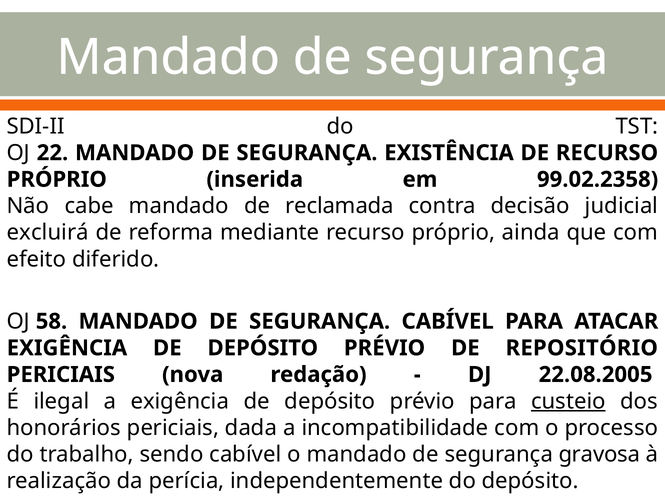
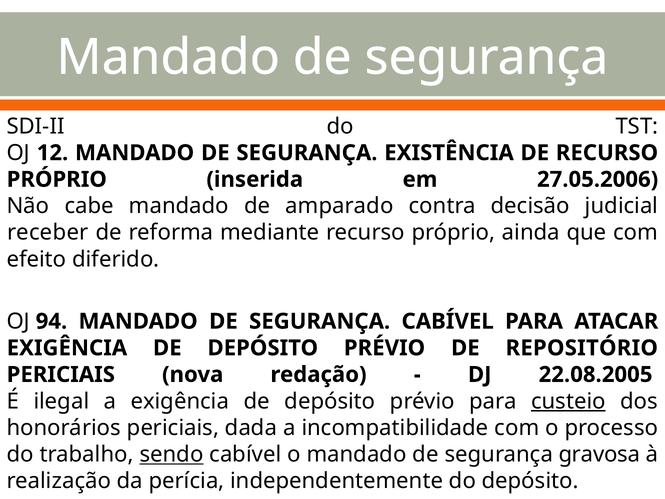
22: 22 -> 12 (52, 153)
99.02.2358: 99.02.2358 -> 27.05.2006 (598, 179)
reclamada: reclamada -> amparado (339, 206)
excluirá: excluirá -> receber (48, 233)
58: 58 -> 94 (51, 321)
sendo underline: none -> present (172, 454)
